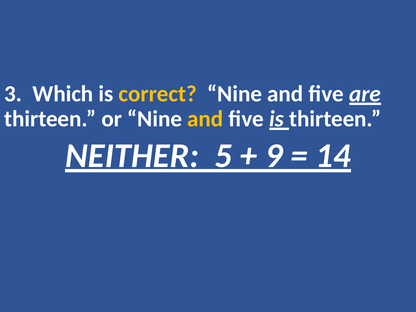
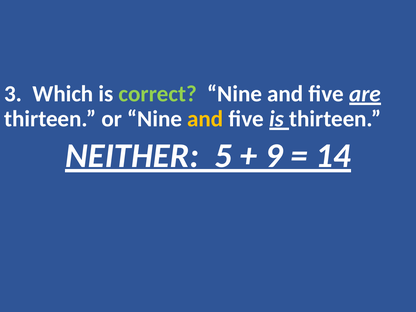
correct colour: yellow -> light green (158, 94)
